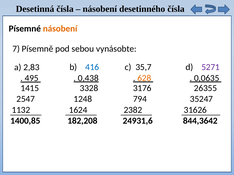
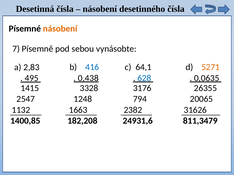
35,7: 35,7 -> 64,1 (144, 67)
5271 colour: purple -> orange (211, 67)
628 colour: orange -> blue (144, 78)
35247: 35247 -> 20065 (201, 99)
1624: 1624 -> 1663 (78, 110)
844,3642: 844,3642 -> 811,3479 (200, 121)
